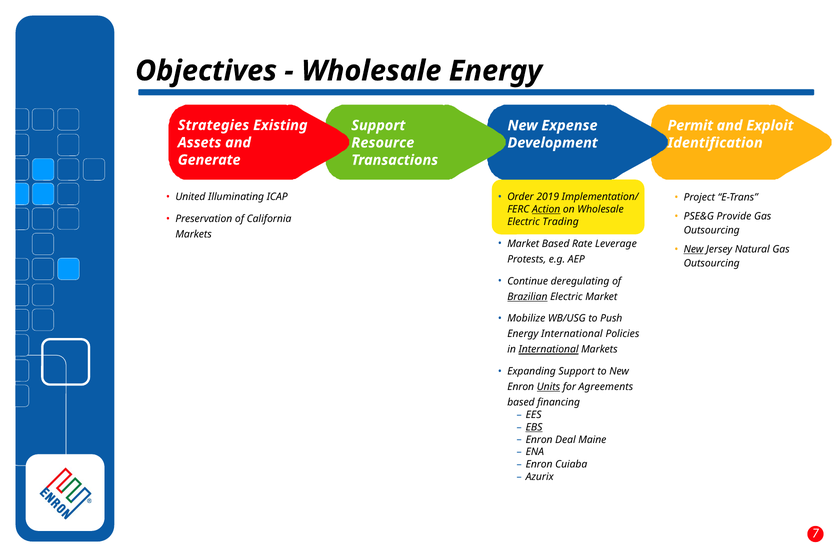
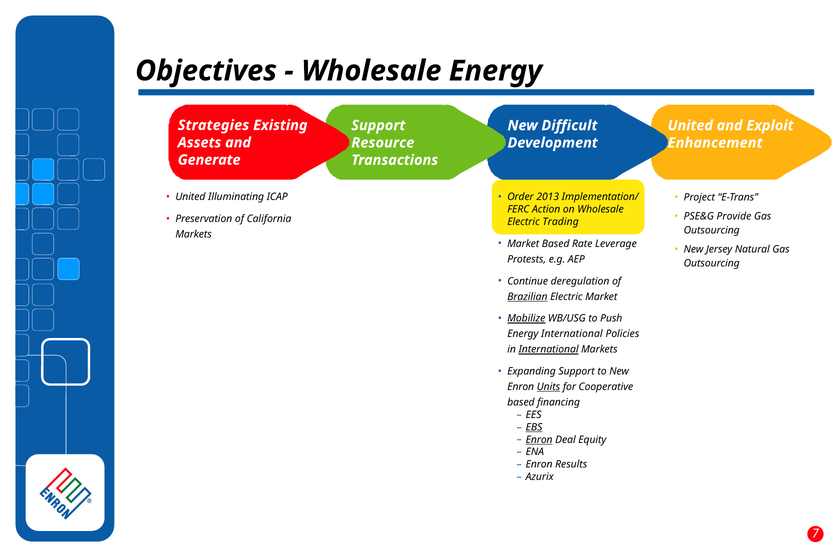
Expense: Expense -> Difficult (569, 126)
Permit: Permit -> United (690, 126)
Identification: Identification -> Enhancement (715, 143)
2019: 2019 -> 2013 (548, 197)
Action underline: present -> none (546, 209)
New underline: present -> none (694, 249)
deregulating: deregulating -> deregulation (580, 281)
Mobilize underline: none -> present (526, 319)
Agreements: Agreements -> Cooperative (606, 387)
Enron underline: none -> present (539, 440)
Maine: Maine -> Equity (592, 440)
Cuiaba: Cuiaba -> Results (571, 465)
